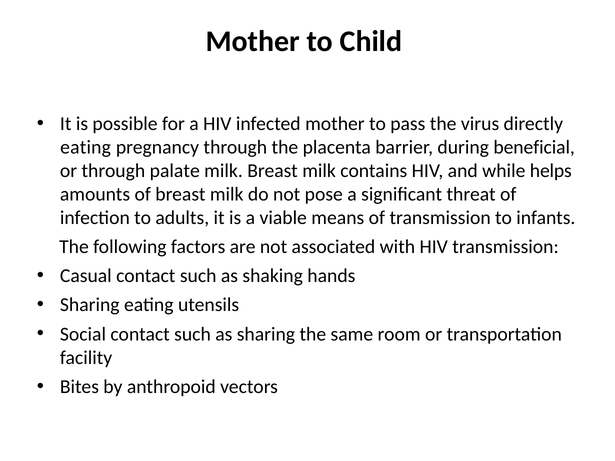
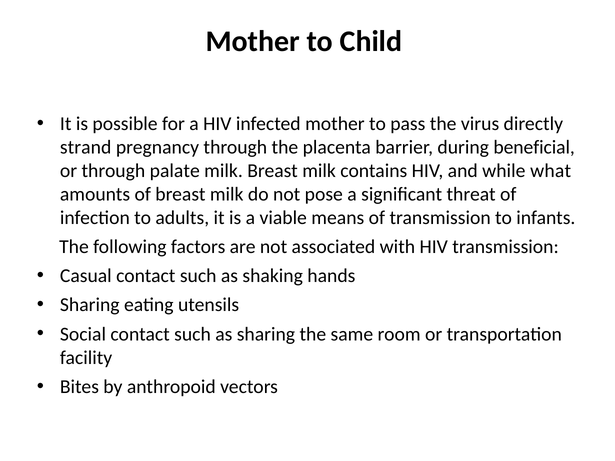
eating: eating -> strand (86, 147)
helps: helps -> what (551, 171)
